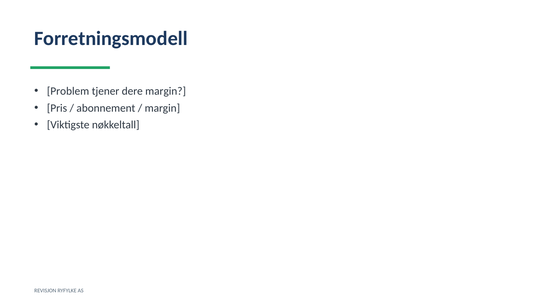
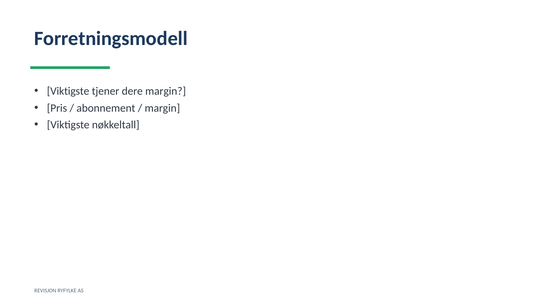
Problem: Problem -> Viktigste (68, 91)
